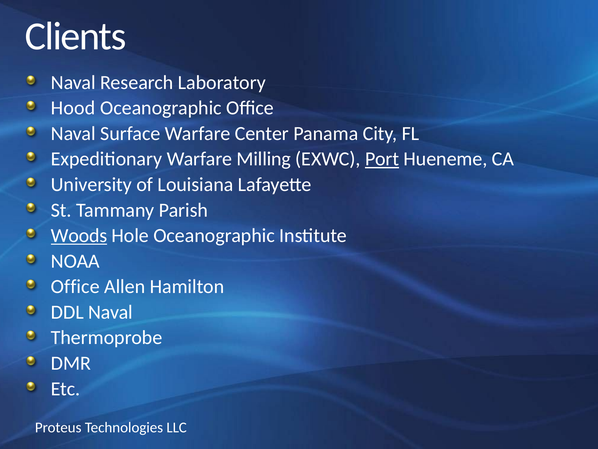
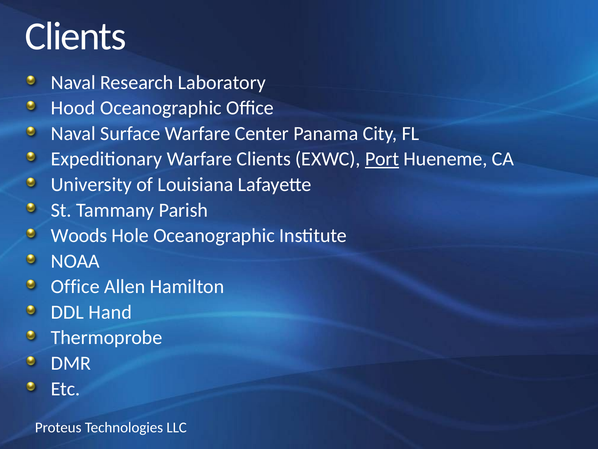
Warfare Milling: Milling -> Clients (264, 159)
Woods underline: present -> none (79, 235)
DDL Naval: Naval -> Hand (110, 312)
